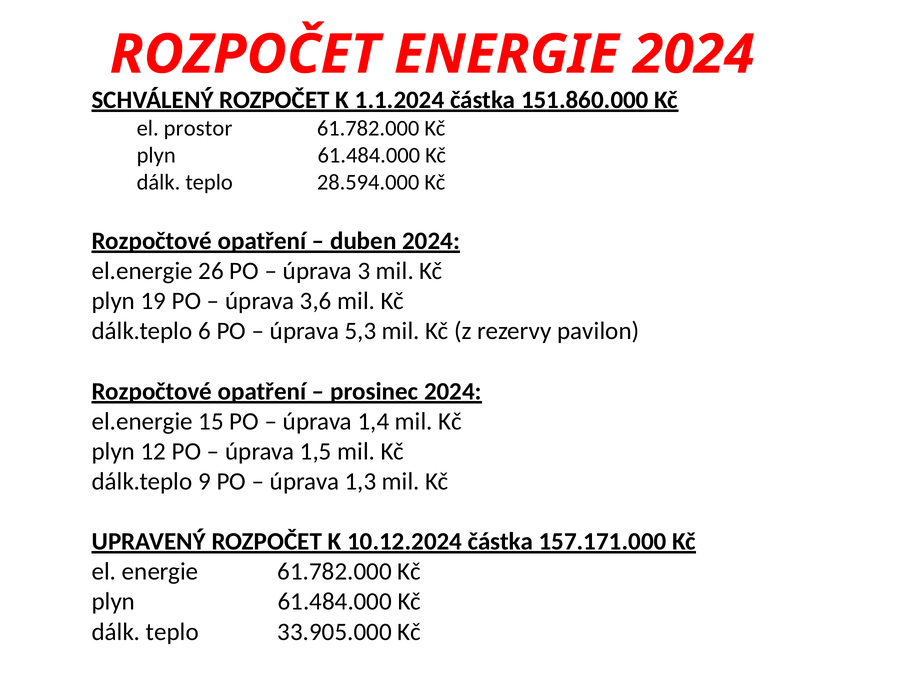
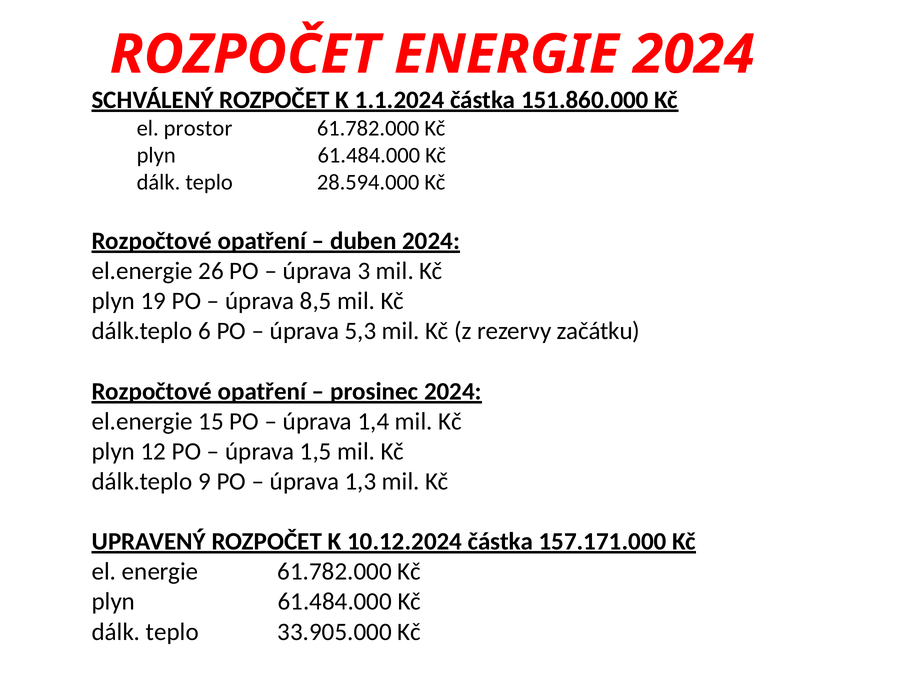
3,6: 3,6 -> 8,5 (316, 301)
pavilon: pavilon -> začátku (598, 331)
